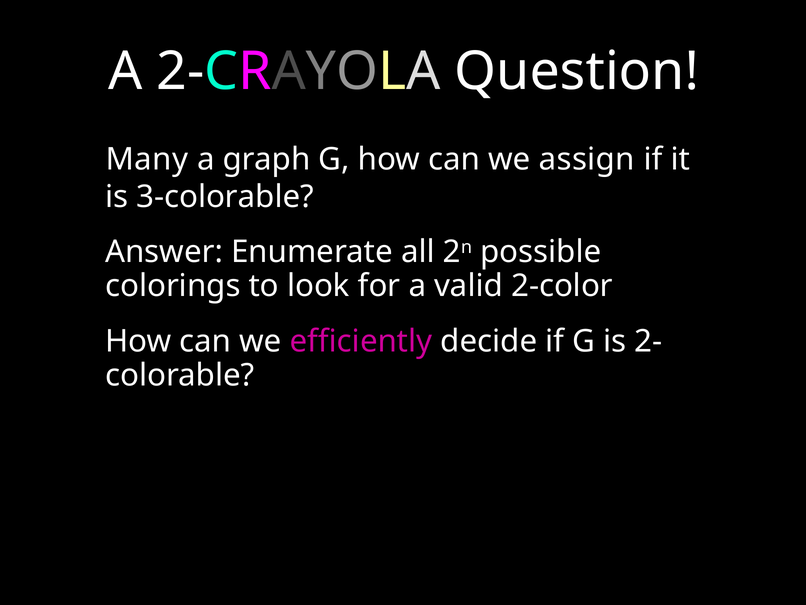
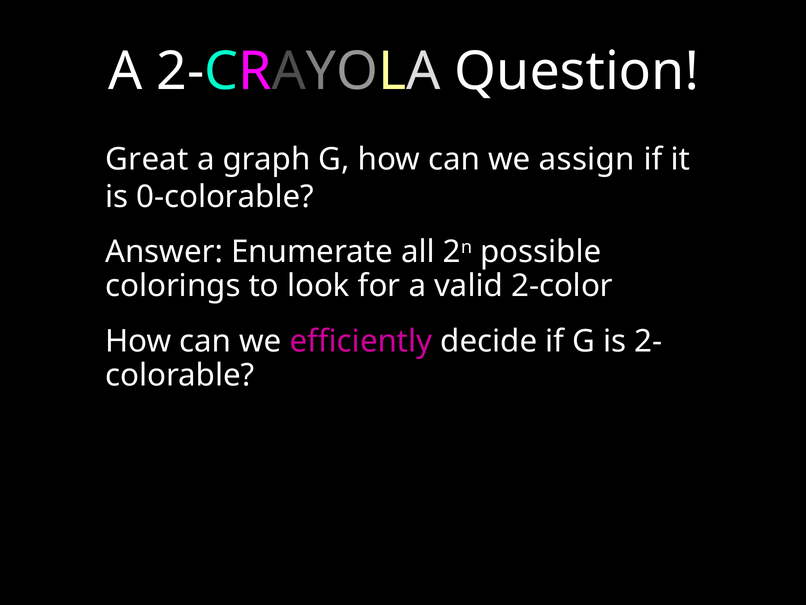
Many: Many -> Great (147, 159)
3-colorable: 3-colorable -> 0-colorable (225, 197)
